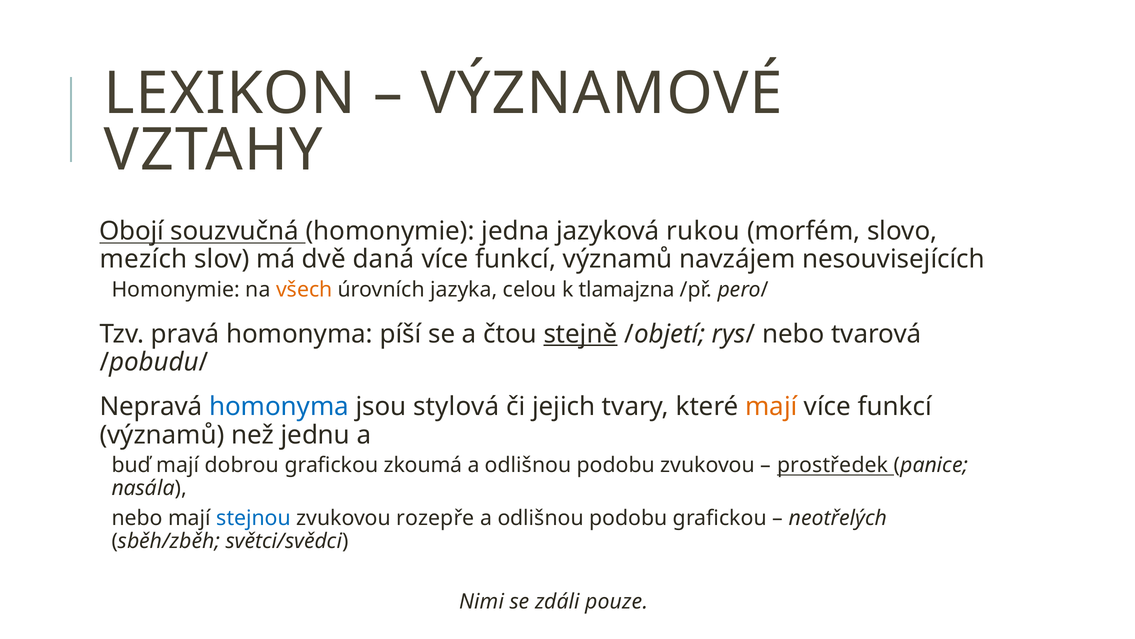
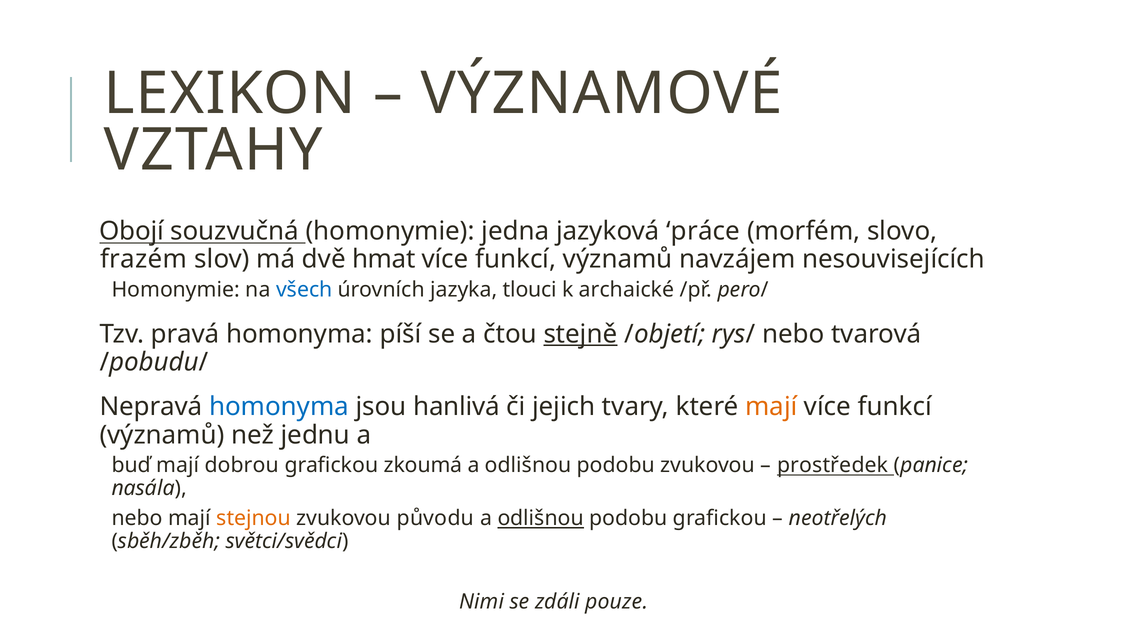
rukou: rukou -> ʻpráce (703, 231)
mezích: mezích -> frazém (144, 259)
daná: daná -> hmat (384, 259)
všech colour: orange -> blue (304, 289)
celou: celou -> tlouci (530, 289)
tlamajzna: tlamajzna -> archaické (627, 289)
stylová: stylová -> hanlivá (456, 406)
stejnou colour: blue -> orange (254, 518)
rozepře: rozepře -> původu (435, 518)
odlišnou underline: none -> present (541, 518)
